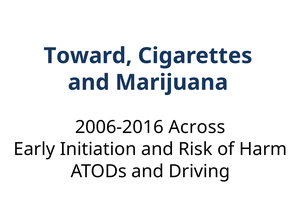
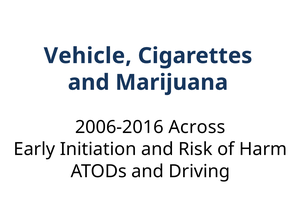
Toward: Toward -> Vehicle (88, 56)
